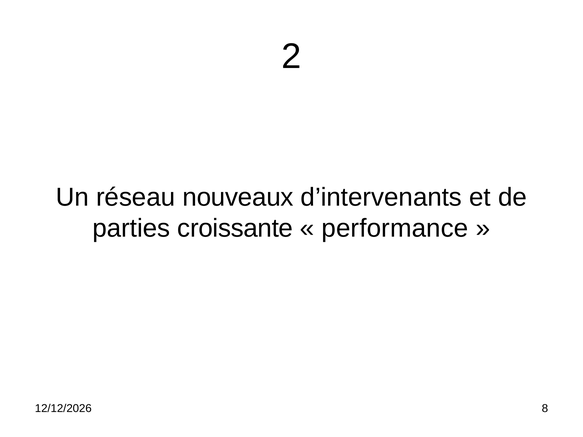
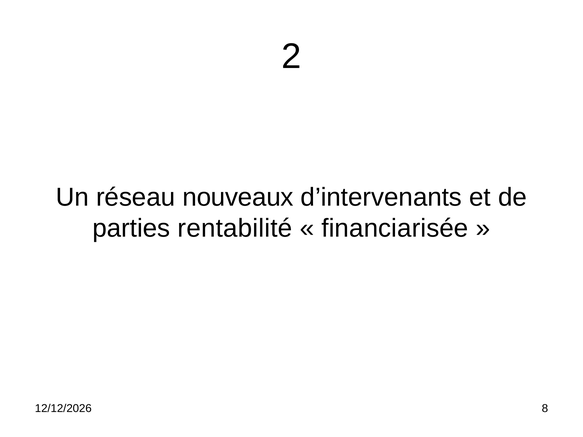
croissante: croissante -> rentabilité (235, 229)
performance: performance -> financiarisée (395, 229)
